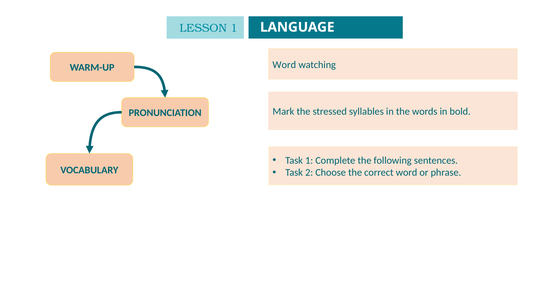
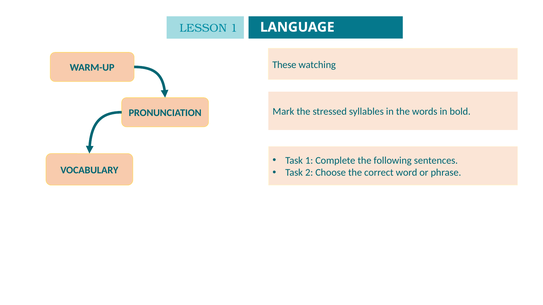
Word: Word -> These (284, 65)
